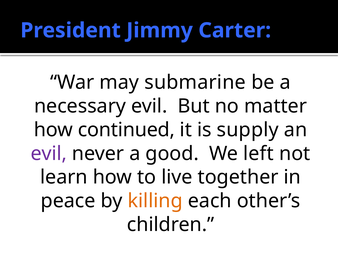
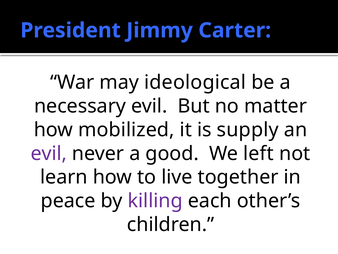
submarine: submarine -> ideological (195, 82)
continued: continued -> mobilized (126, 130)
killing colour: orange -> purple (155, 201)
